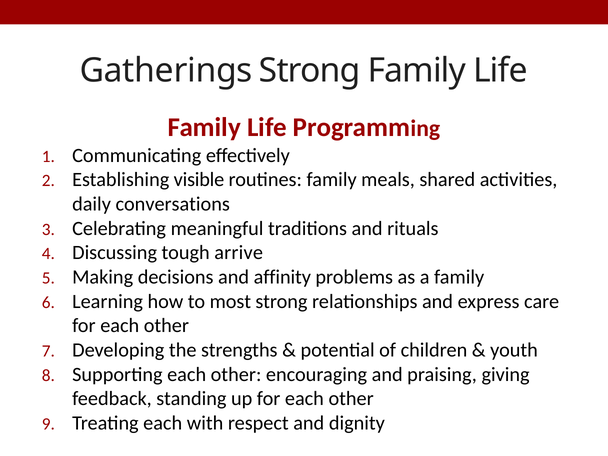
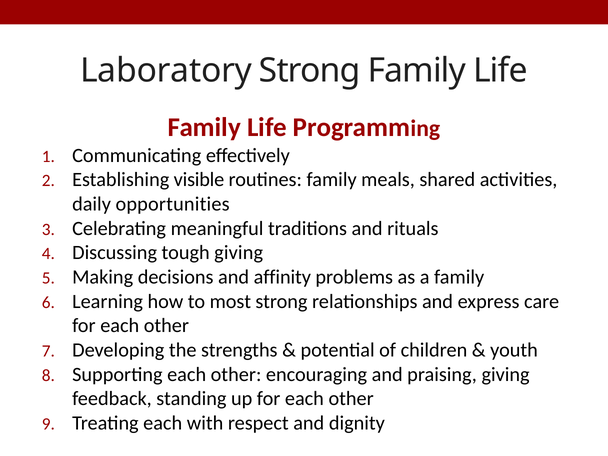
Gatherings: Gatherings -> Laboratory (166, 71)
conversations: conversations -> opportunities (173, 204)
tough arrive: arrive -> giving (239, 253)
